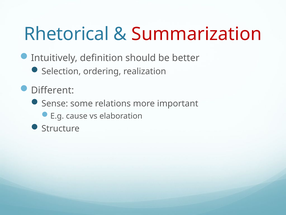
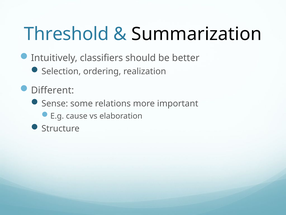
Rhetorical: Rhetorical -> Threshold (66, 34)
Summarization colour: red -> black (197, 34)
definition: definition -> classifiers (101, 58)
